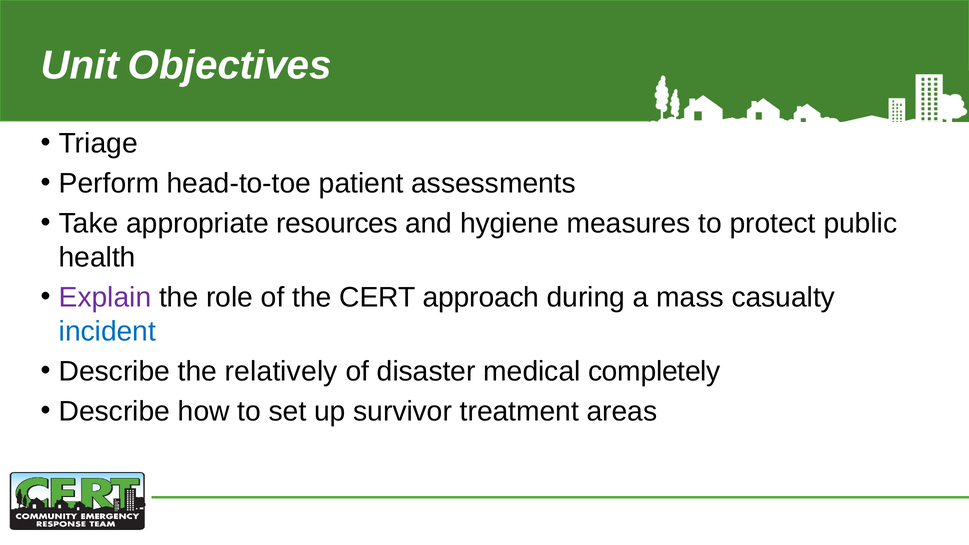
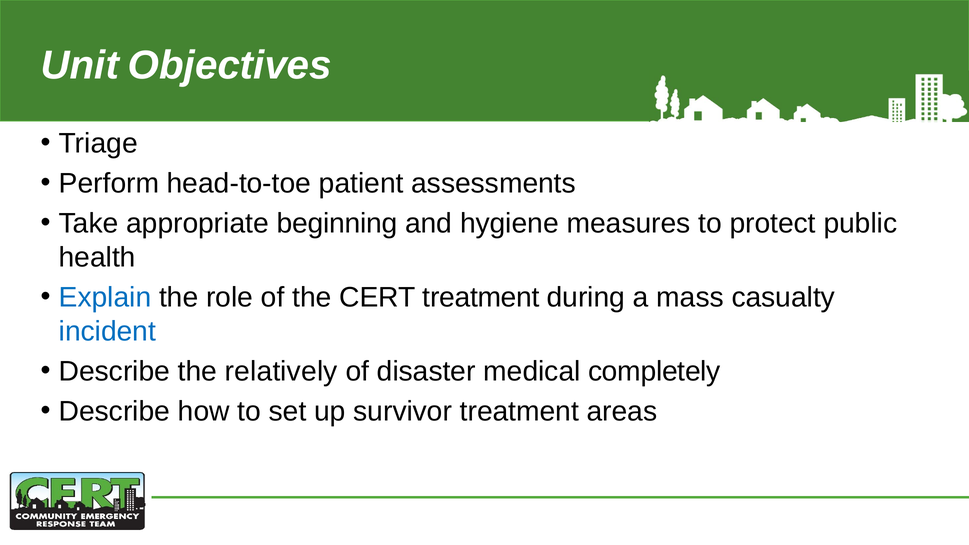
resources: resources -> beginning (337, 223)
Explain colour: purple -> blue (105, 297)
CERT approach: approach -> treatment (481, 297)
